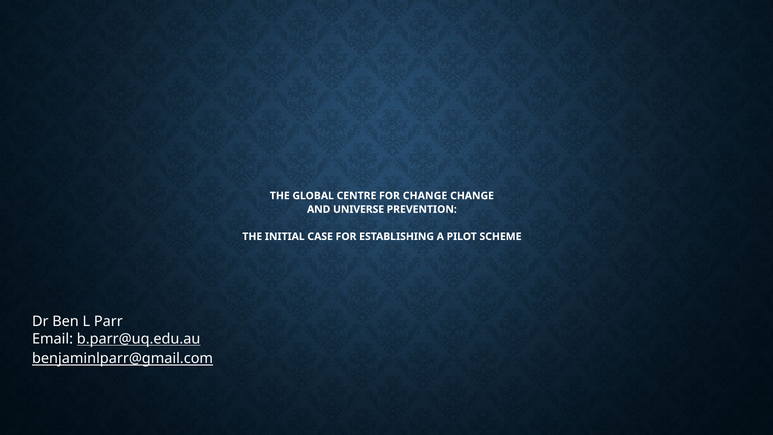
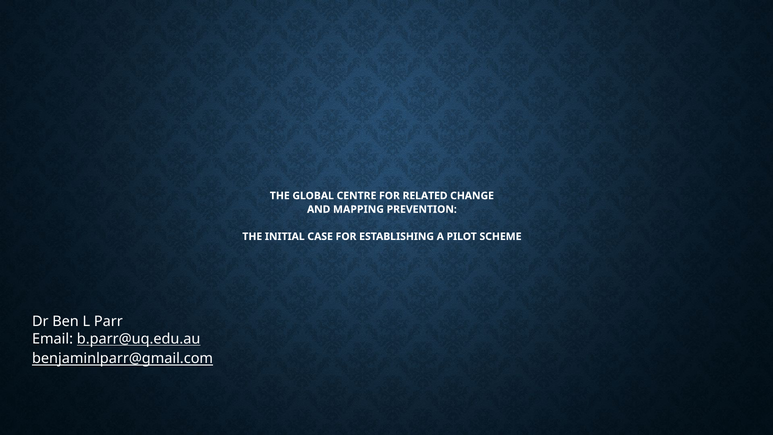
FOR CHANGE: CHANGE -> RELATED (425, 196)
UNIVERSE: UNIVERSE -> MAPPING (358, 209)
